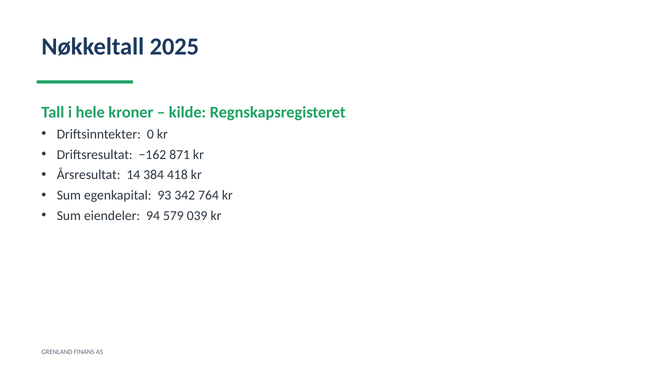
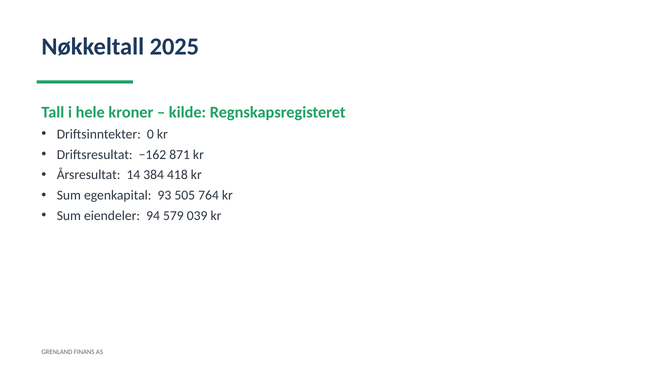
342: 342 -> 505 (185, 195)
